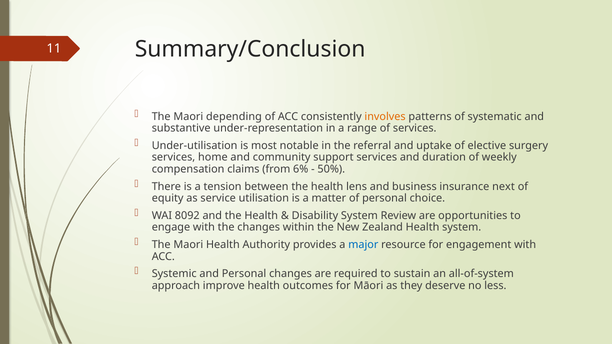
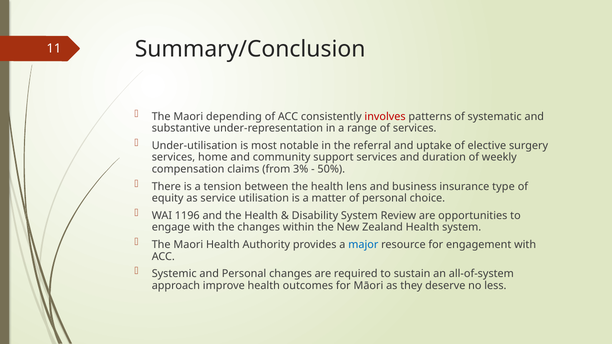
involves colour: orange -> red (385, 117)
6%: 6% -> 3% (301, 169)
next: next -> type (503, 187)
8092: 8092 -> 1196 (187, 216)
